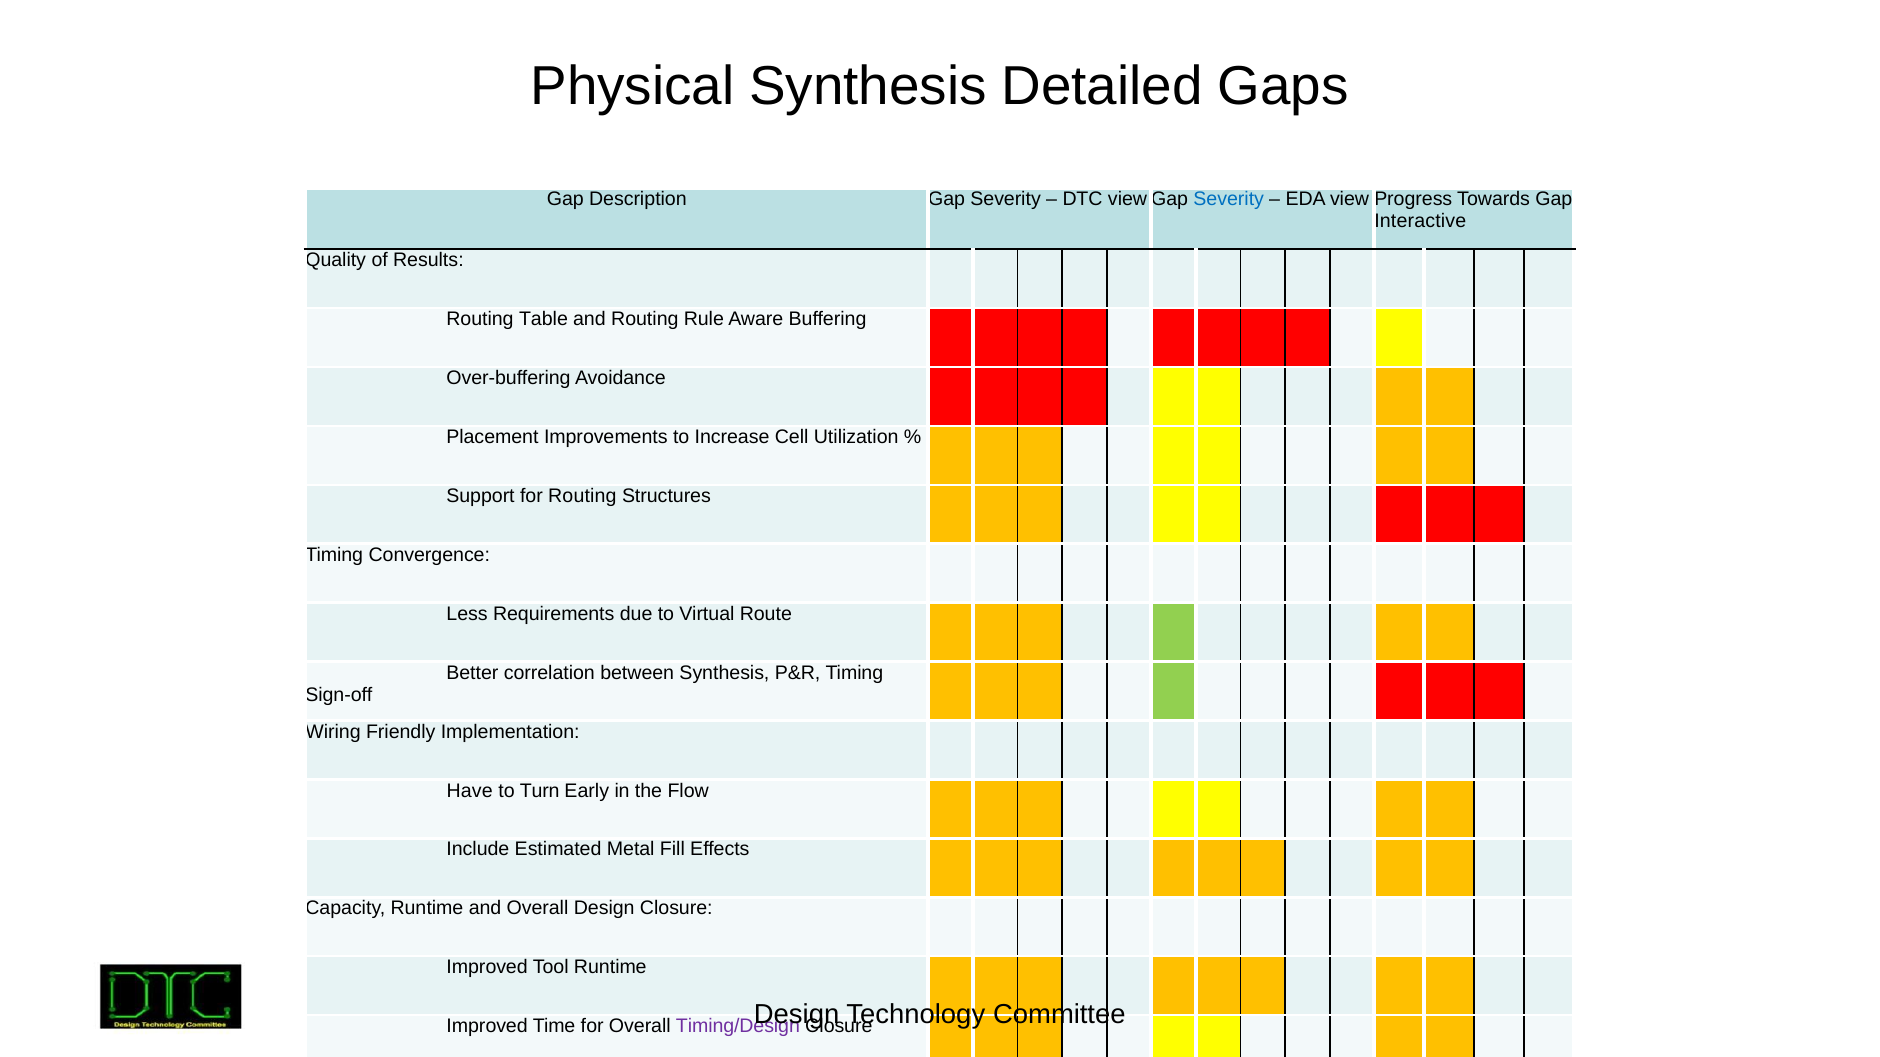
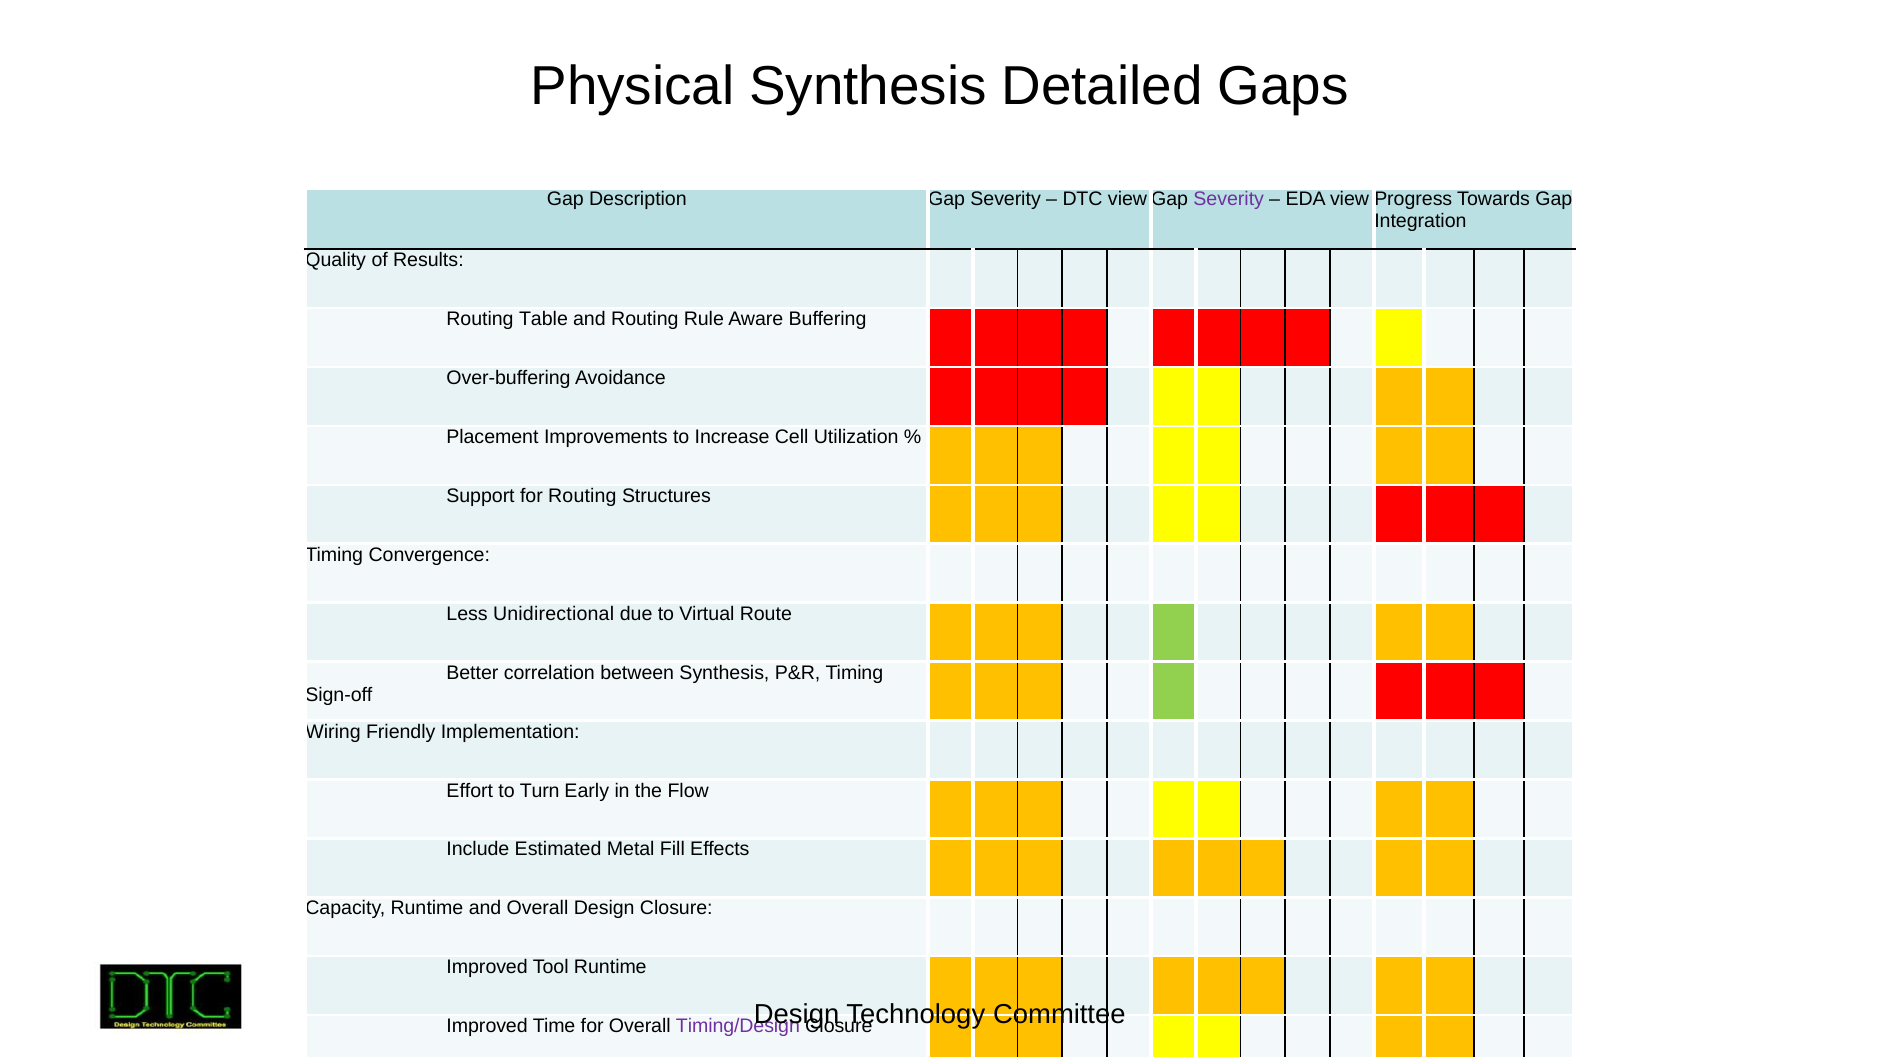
Severity colour: blue -> purple (1229, 199)
Interactive: Interactive -> Integration (1420, 221)
Requirements: Requirements -> Unidirectional (554, 614)
Have: Have -> Effort (470, 791)
